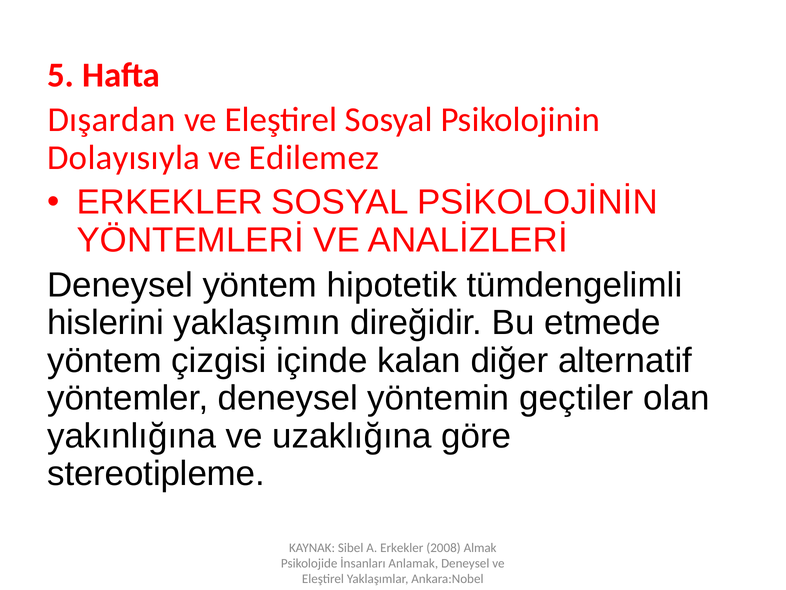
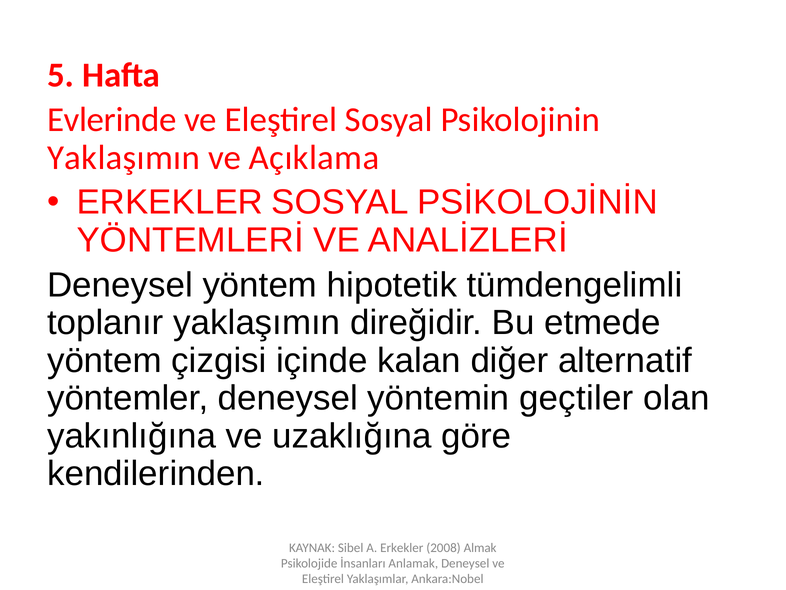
Dışardan: Dışardan -> Evlerinde (112, 120)
Dolayısıyla: Dolayısıyla -> Yaklaşımın (124, 157)
Edilemez: Edilemez -> Açıklama (314, 157)
hislerini: hislerini -> toplanır (105, 322)
stereotipleme: stereotipleme -> kendilerinden (156, 474)
